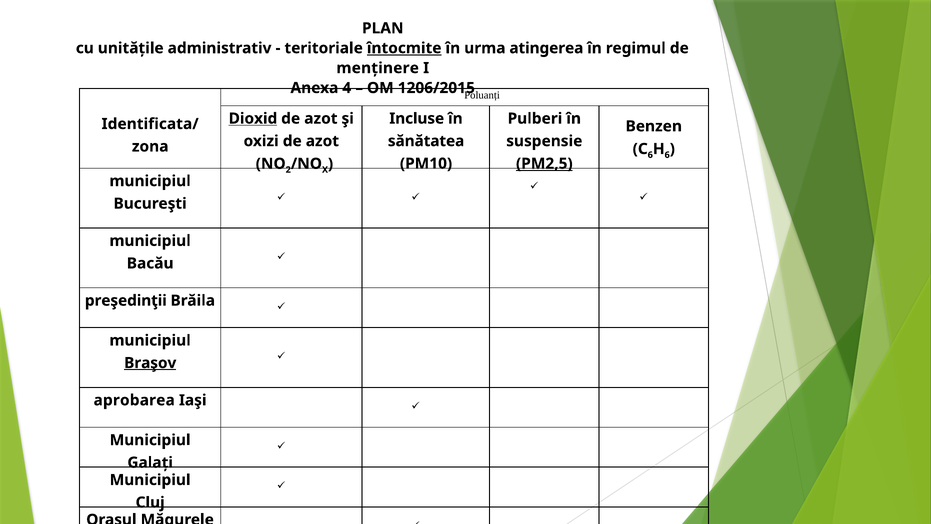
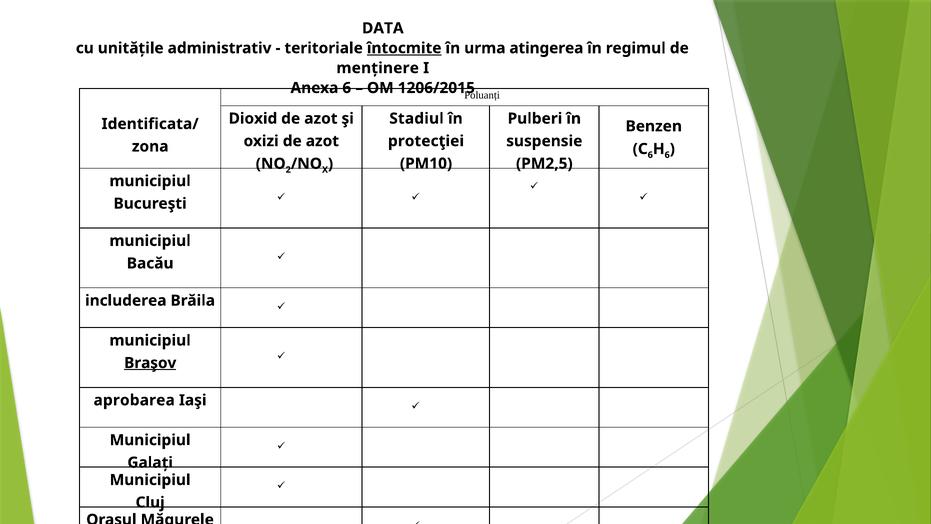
PLAN: PLAN -> DATA (383, 28)
Anexa 4: 4 -> 6 (347, 88)
Dioxid underline: present -> none (253, 118)
Incluse: Incluse -> Stadiul (417, 118)
sănătatea: sănătatea -> protecţiei (426, 141)
PM2,5 underline: present -> none (544, 164)
preşedinţii: preşedinţii -> includerea (126, 300)
